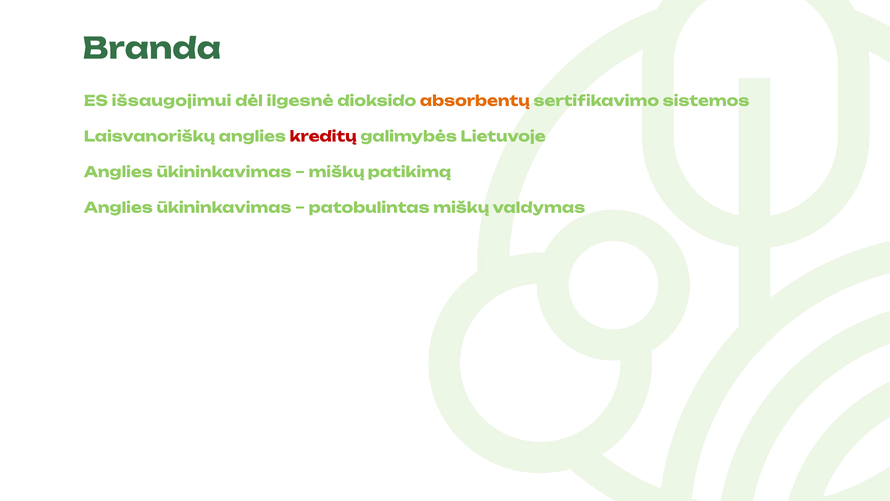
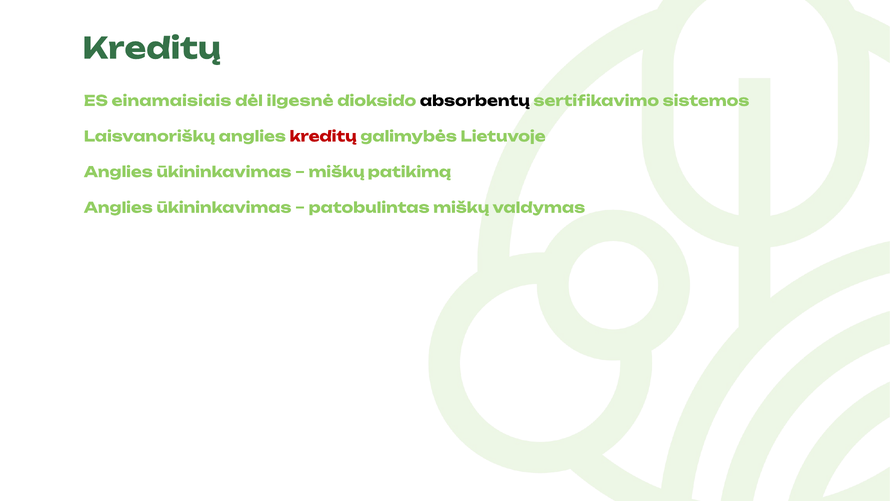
Branda: Branda -> Kreditų (152, 49)
išsaugojimui: išsaugojimui -> einamaisiais (171, 101)
absorbentų colour: orange -> black (475, 101)
